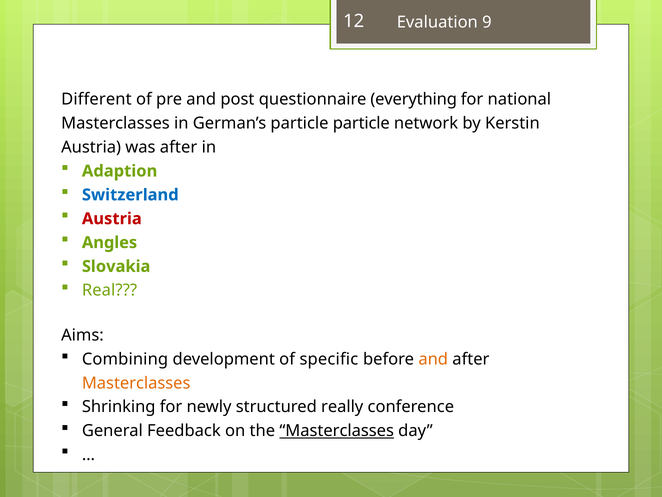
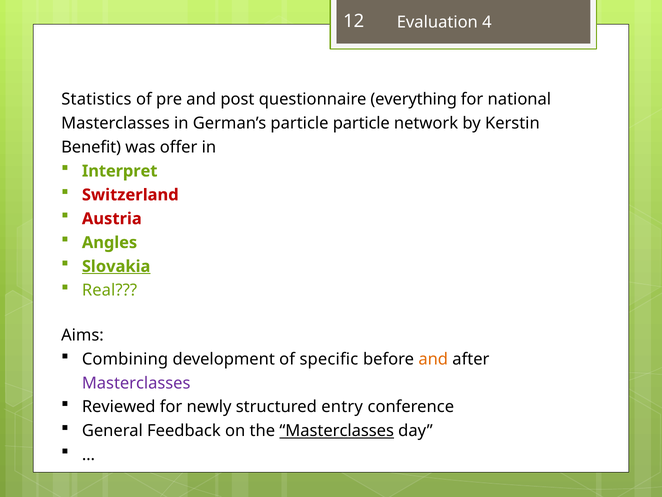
9: 9 -> 4 (487, 22)
Different: Different -> Statistics (96, 99)
Austria: Austria -> Benefit (91, 147)
was after: after -> offer (179, 147)
Adaption: Adaption -> Interpret (120, 171)
Switzerland colour: blue -> red (130, 195)
Slovakia underline: none -> present (116, 266)
Masterclasses colour: orange -> purple (136, 383)
Shrinking: Shrinking -> Reviewed (119, 407)
really: really -> entry (342, 407)
